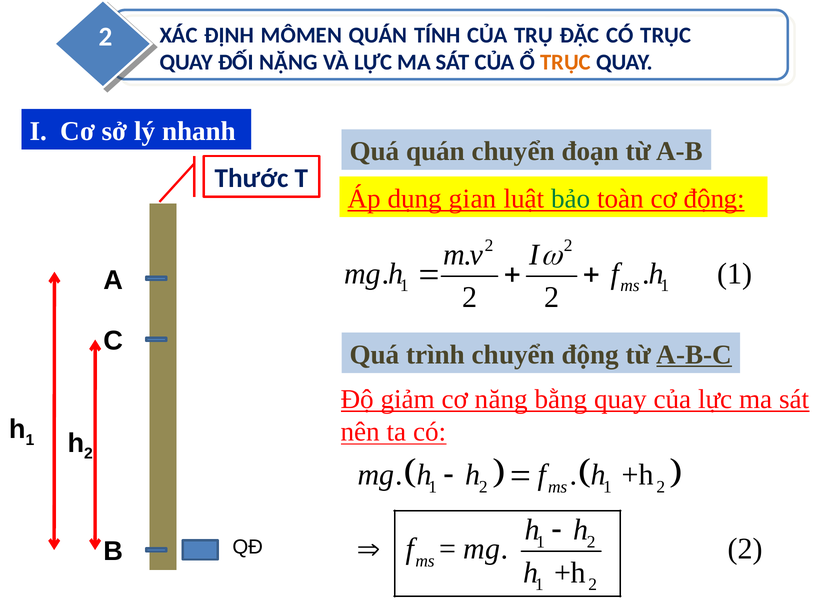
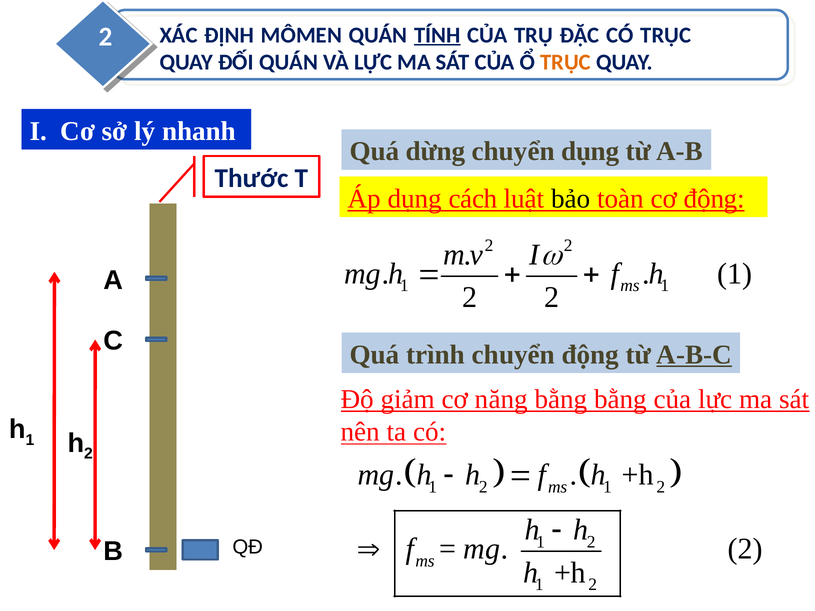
TÍNH underline: none -> present (437, 35)
ĐỐI NẶNG: NẶNG -> QUÁN (289, 62)
Quá quán: quán -> dừng (436, 152)
chuyển đoạn: đoạn -> dụng (590, 152)
gian: gian -> cách (473, 199)
bảo colour: green -> black (571, 199)
bằng quay: quay -> bằng (621, 400)
